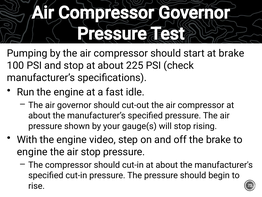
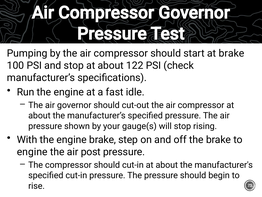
225: 225 -> 122 (135, 65)
engine video: video -> brake (103, 139)
air stop: stop -> post (91, 152)
